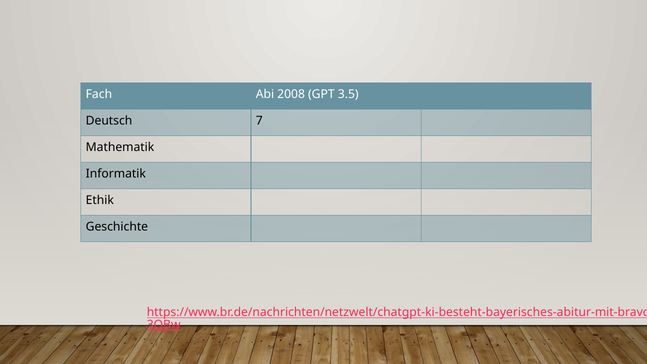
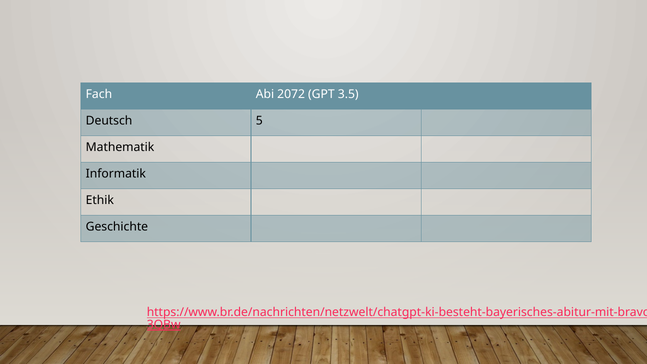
2008: 2008 -> 2072 (291, 94)
7: 7 -> 5 (259, 121)
